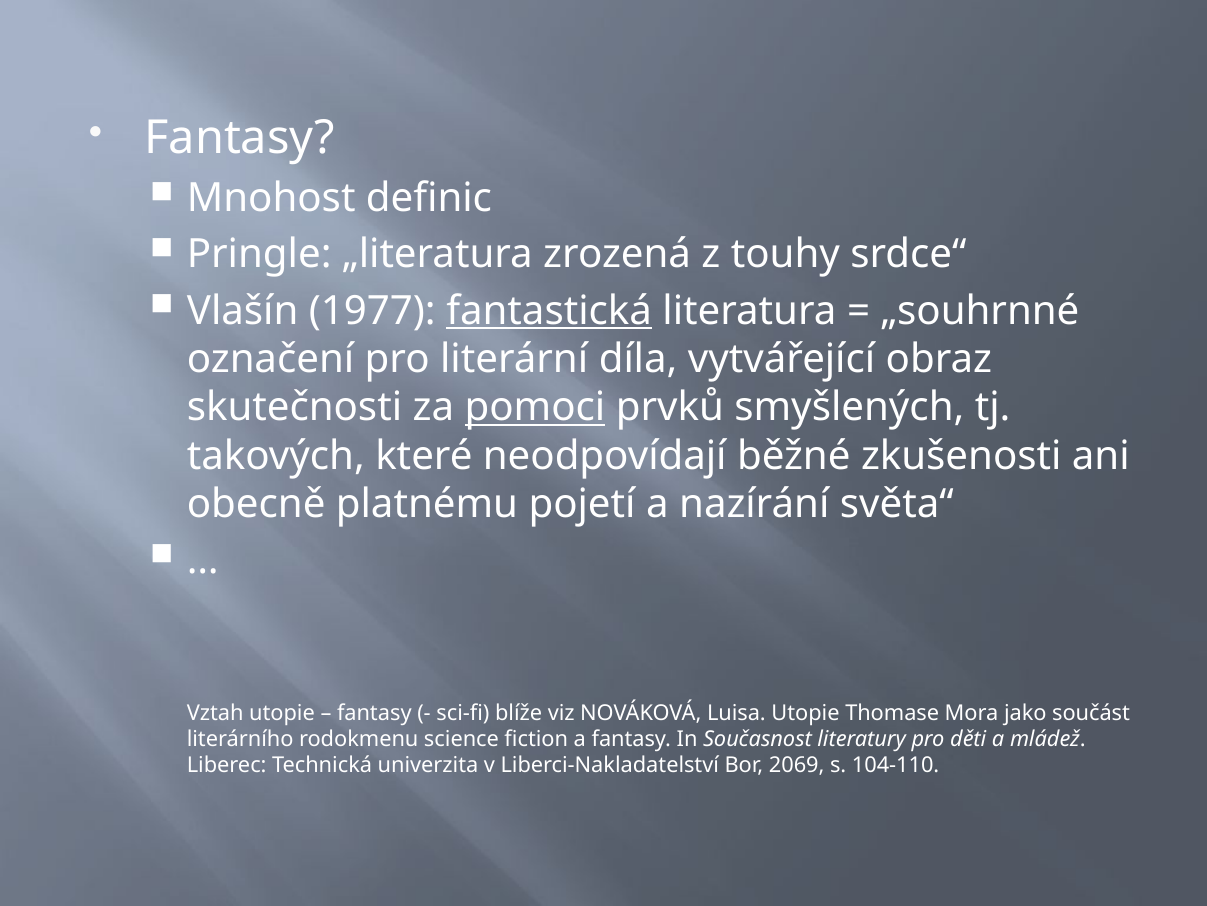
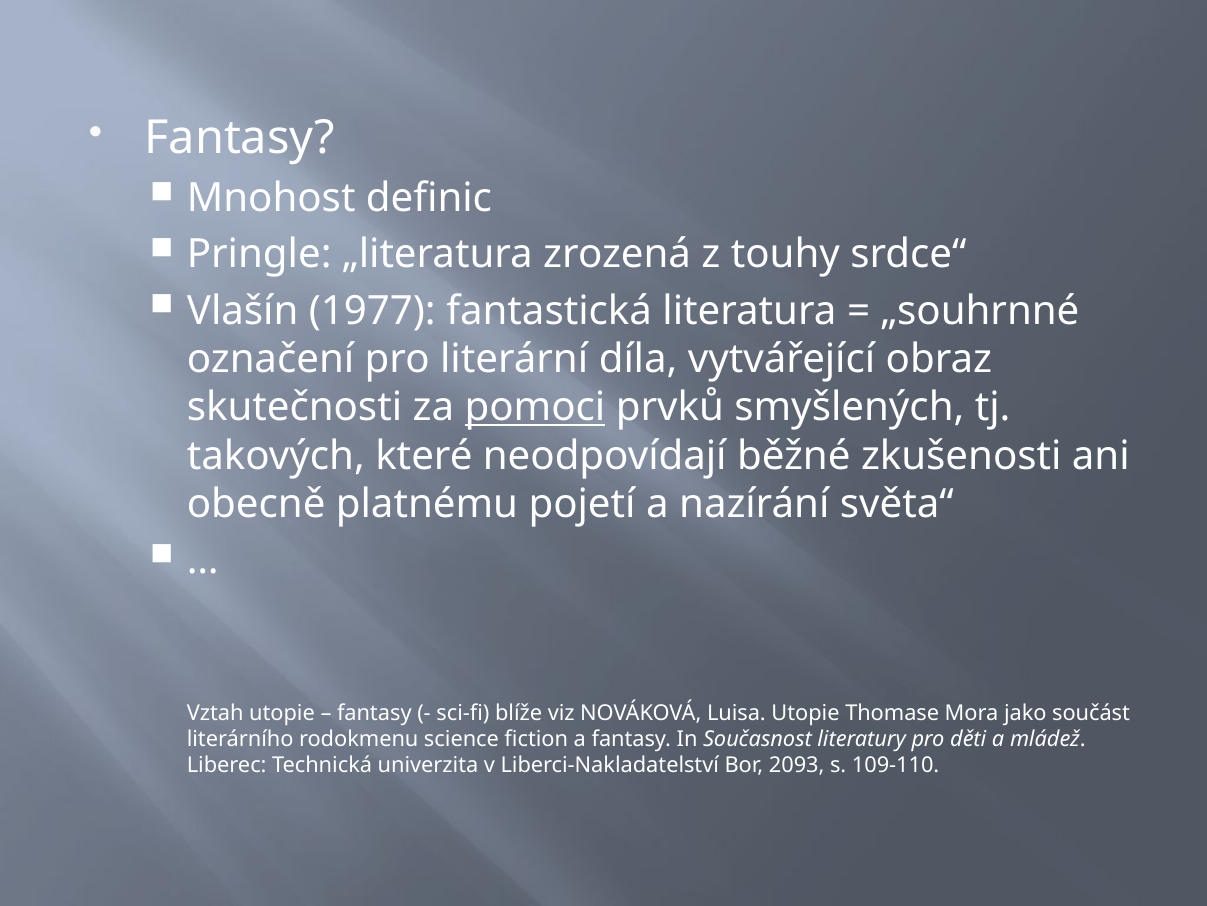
fantastická underline: present -> none (549, 311)
2069: 2069 -> 2093 (797, 765)
104-110: 104-110 -> 109-110 (896, 765)
